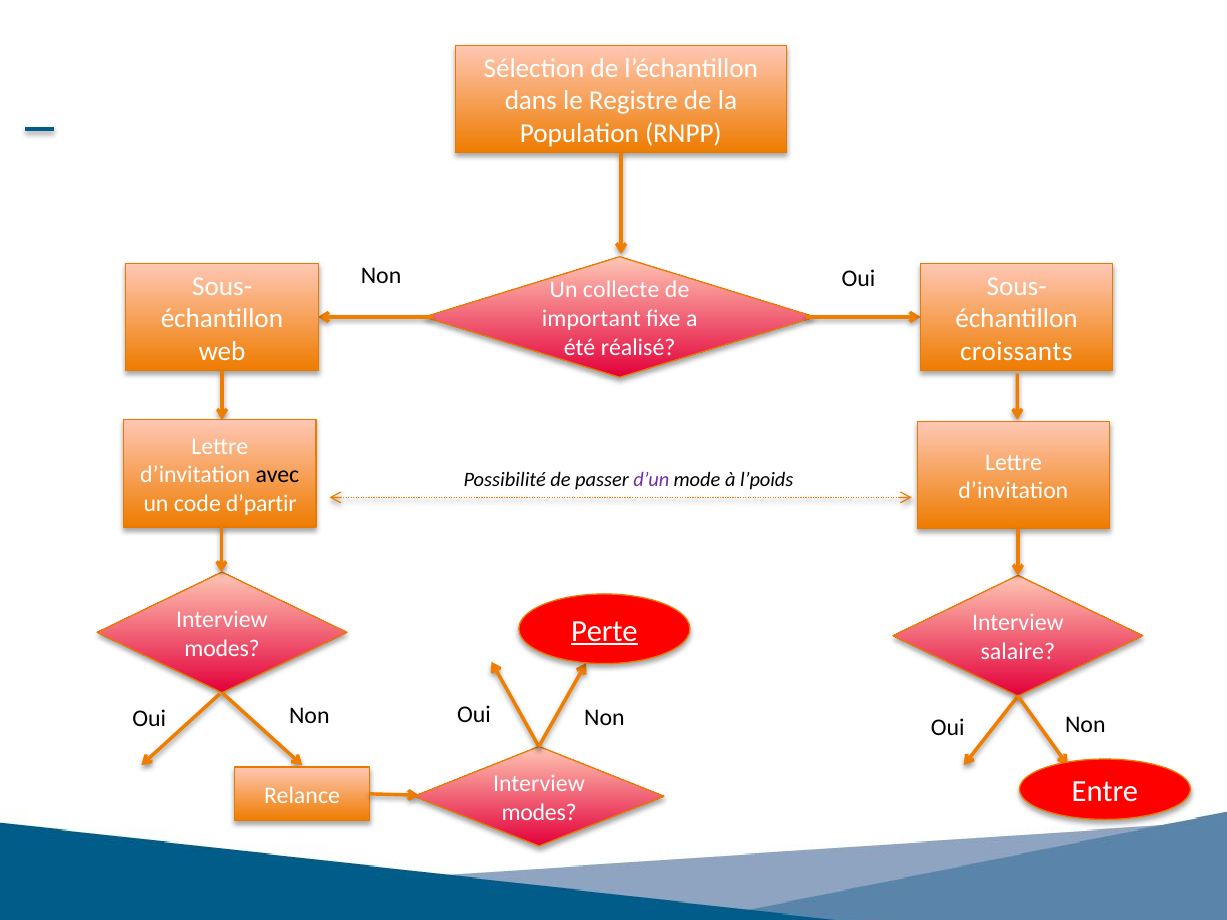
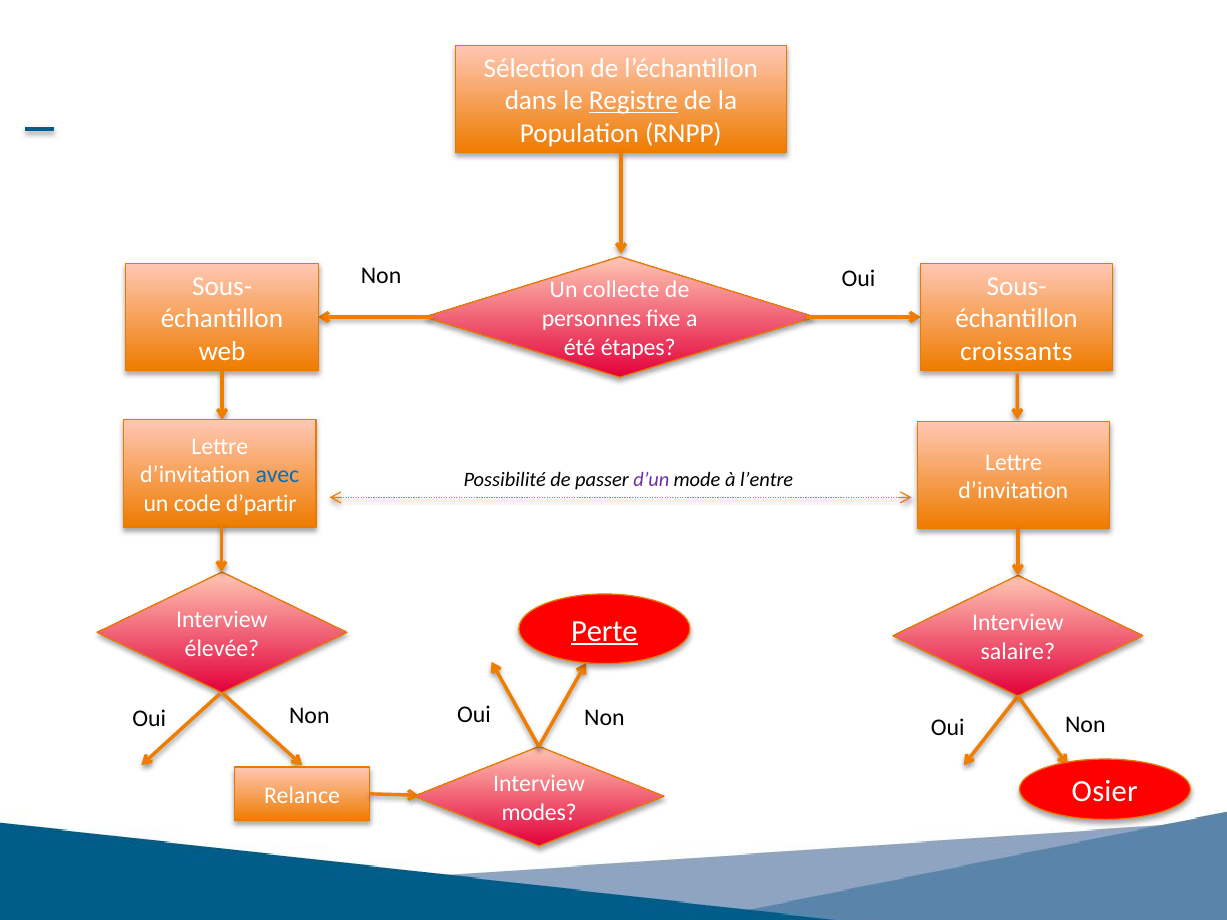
Registre underline: none -> present (633, 101)
important: important -> personnes (591, 319)
réalisé: réalisé -> étapes (638, 347)
avec colour: black -> blue (277, 475)
l’poids: l’poids -> l’entre (767, 480)
modes: modes -> élevée (222, 649)
Entre: Entre -> Osier (1105, 792)
